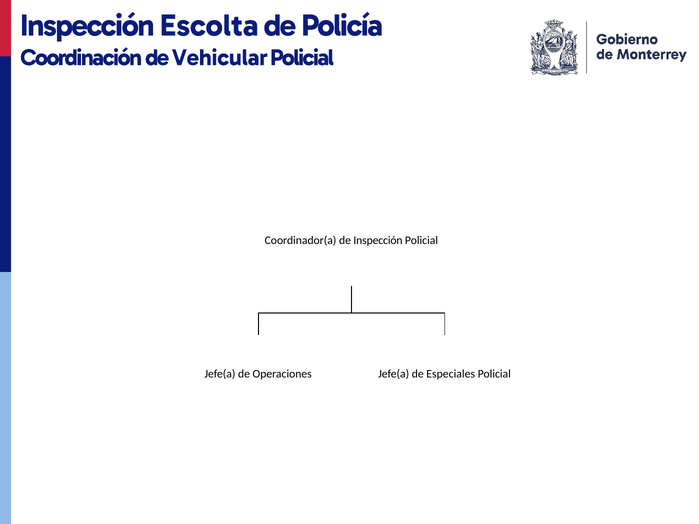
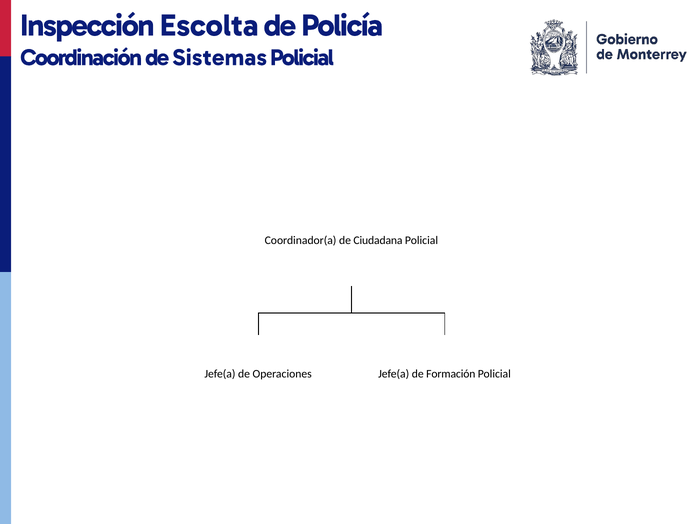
Vehicular: Vehicular -> Sistemas (220, 57)
de Inspección: Inspección -> Ciudadana (378, 241)
Especiales: Especiales -> Formación (451, 374)
